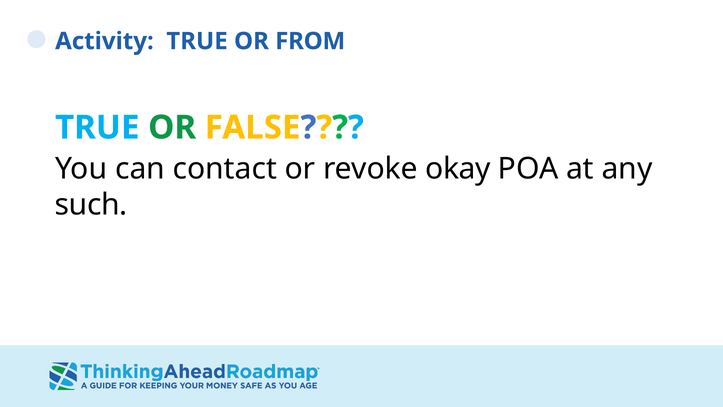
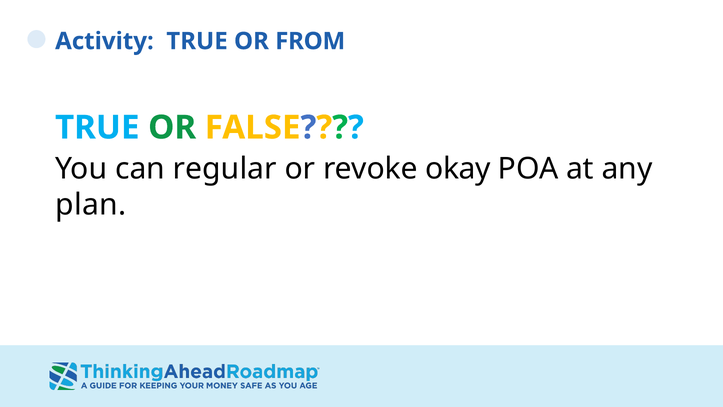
contact: contact -> regular (225, 169)
such: such -> plan (91, 205)
